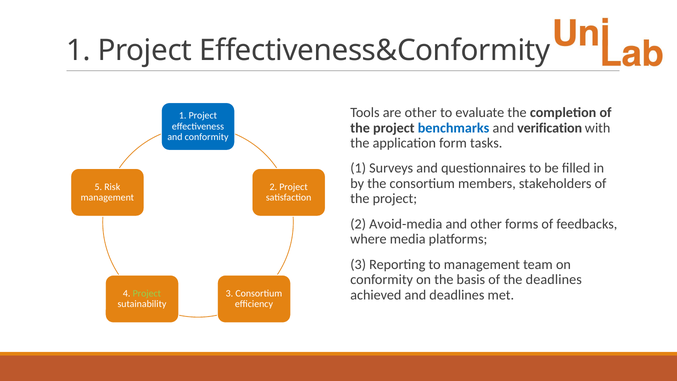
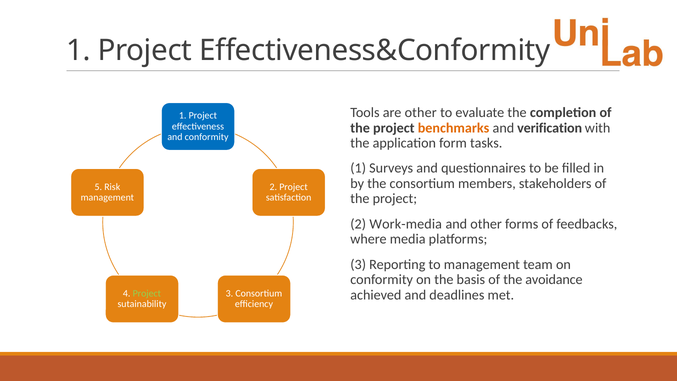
benchmarks colour: blue -> orange (454, 128)
Avoid-media: Avoid-media -> Work-media (406, 224)
the deadlines: deadlines -> avoidance (554, 279)
